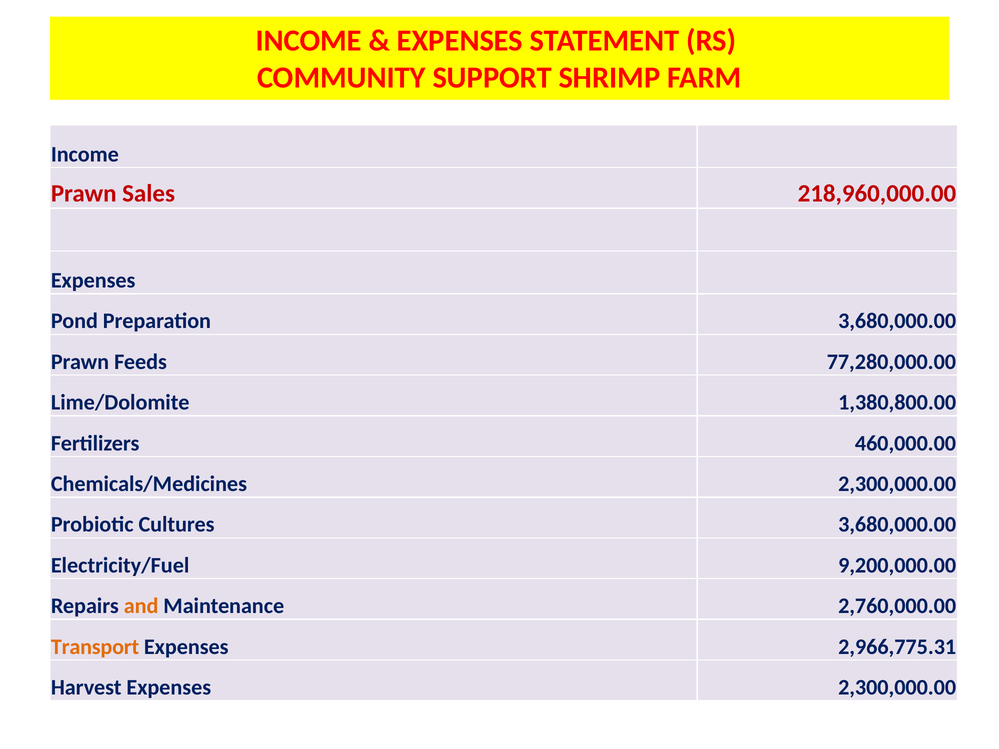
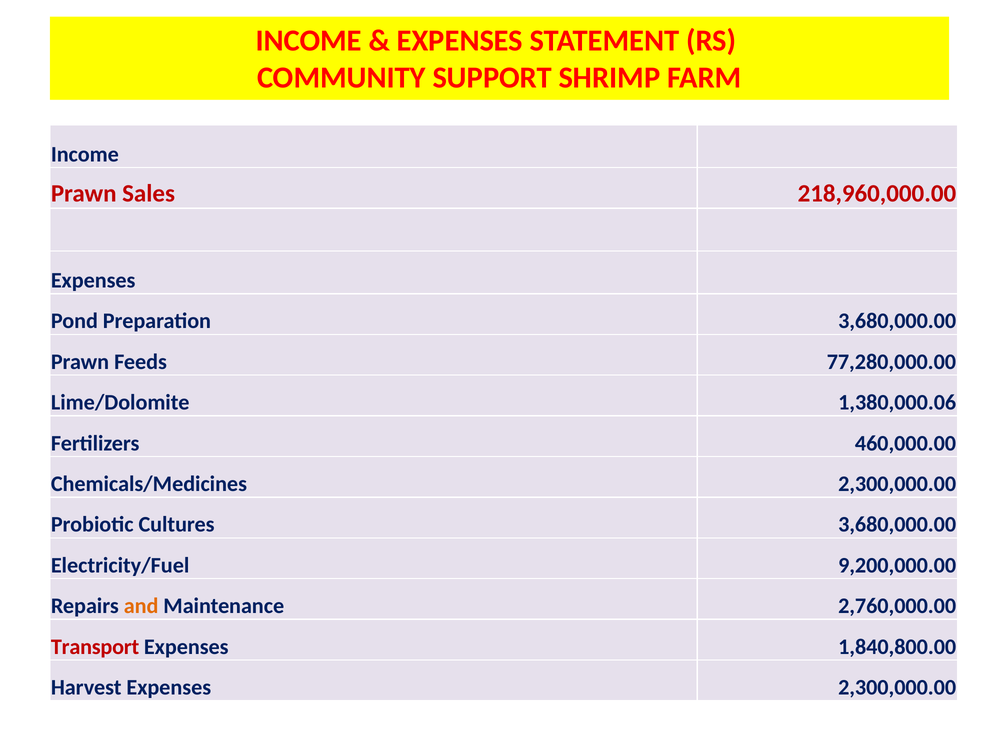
1,380,800.00: 1,380,800.00 -> 1,380,000.06 (897, 403)
Transport colour: orange -> red (95, 647)
2,966,775.31: 2,966,775.31 -> 1,840,800.00 (897, 647)
